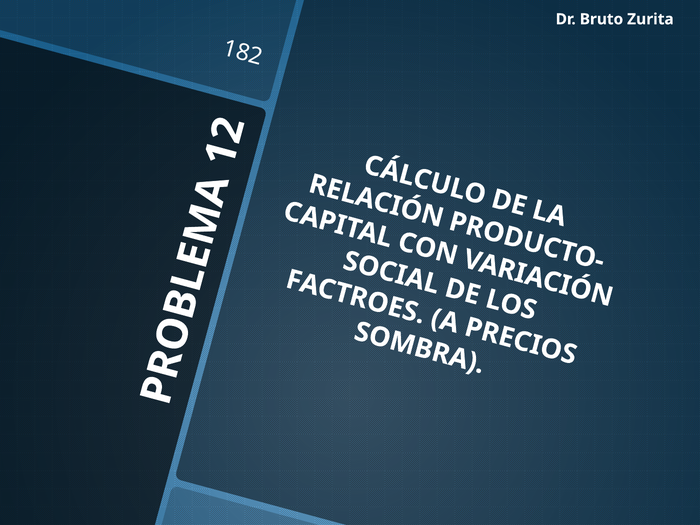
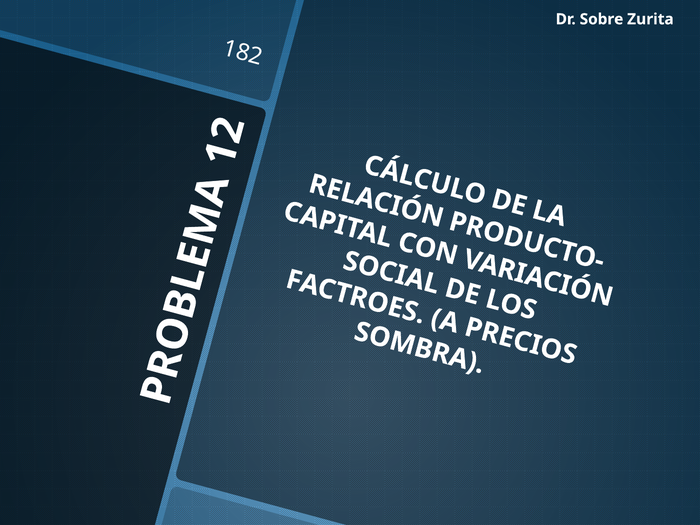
Bruto: Bruto -> Sobre (602, 19)
